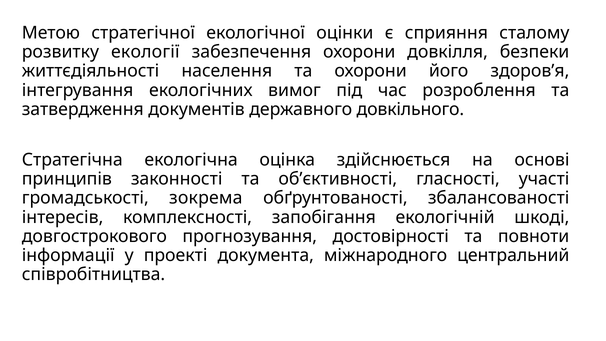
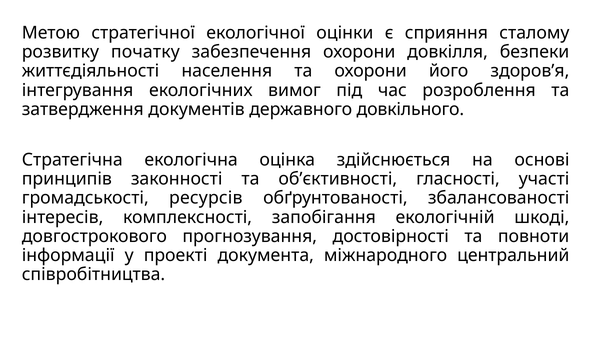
екології: екології -> початку (145, 52)
зокрема: зокрема -> ресурсів (206, 198)
